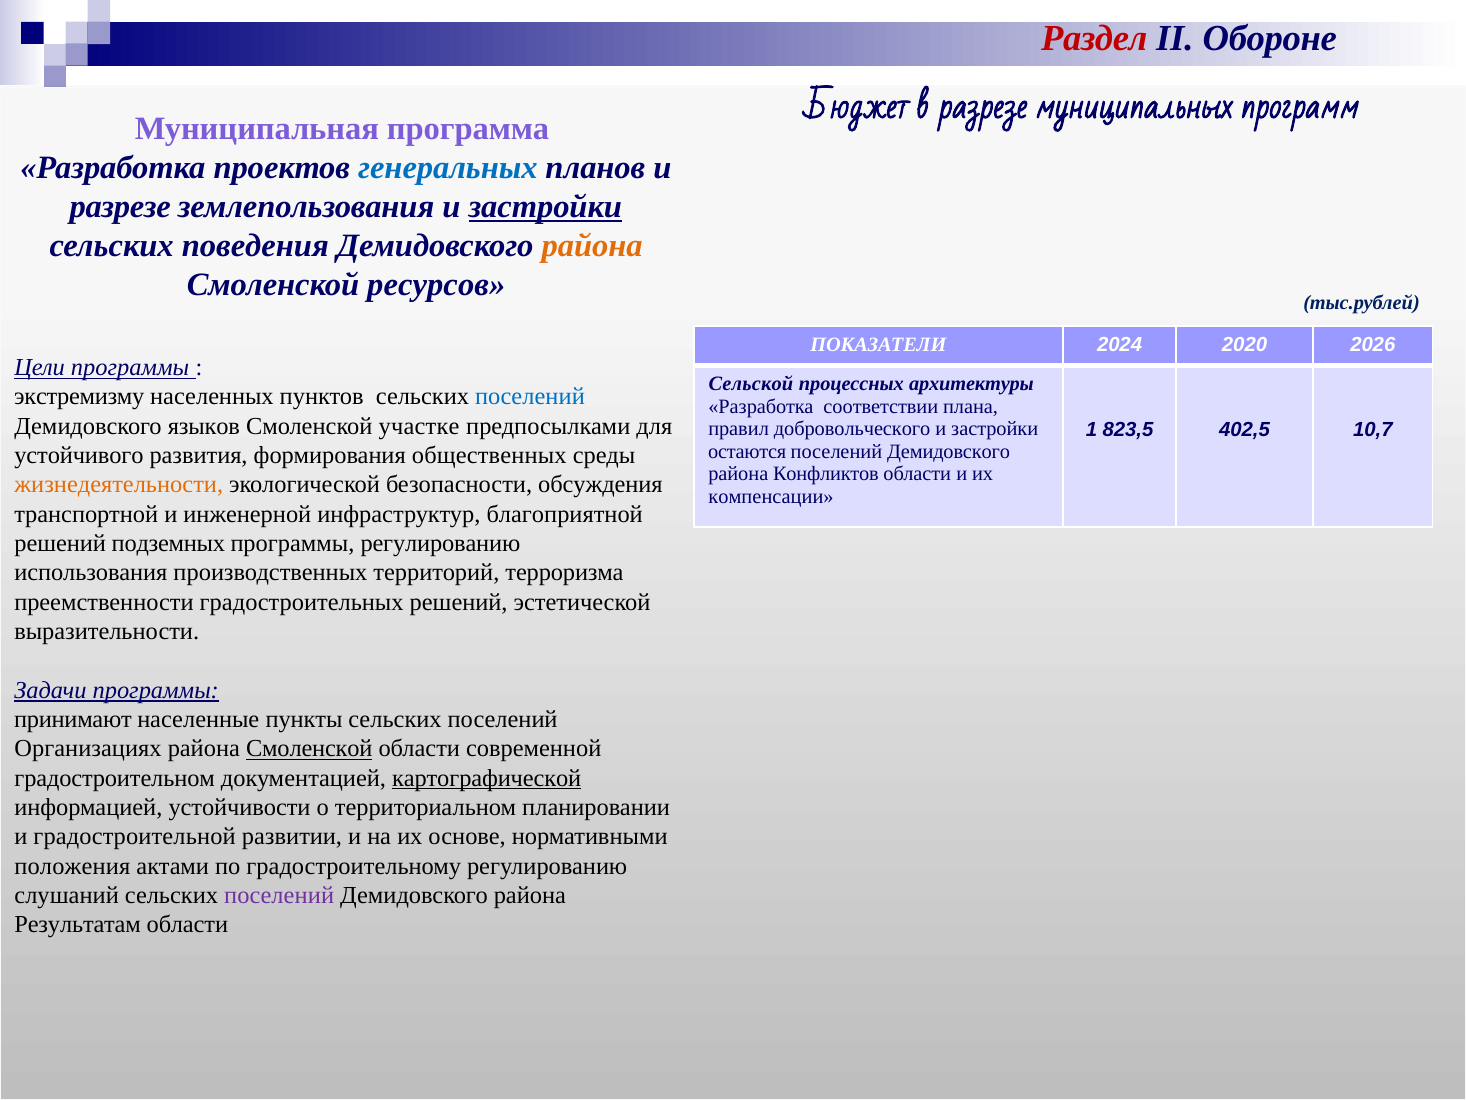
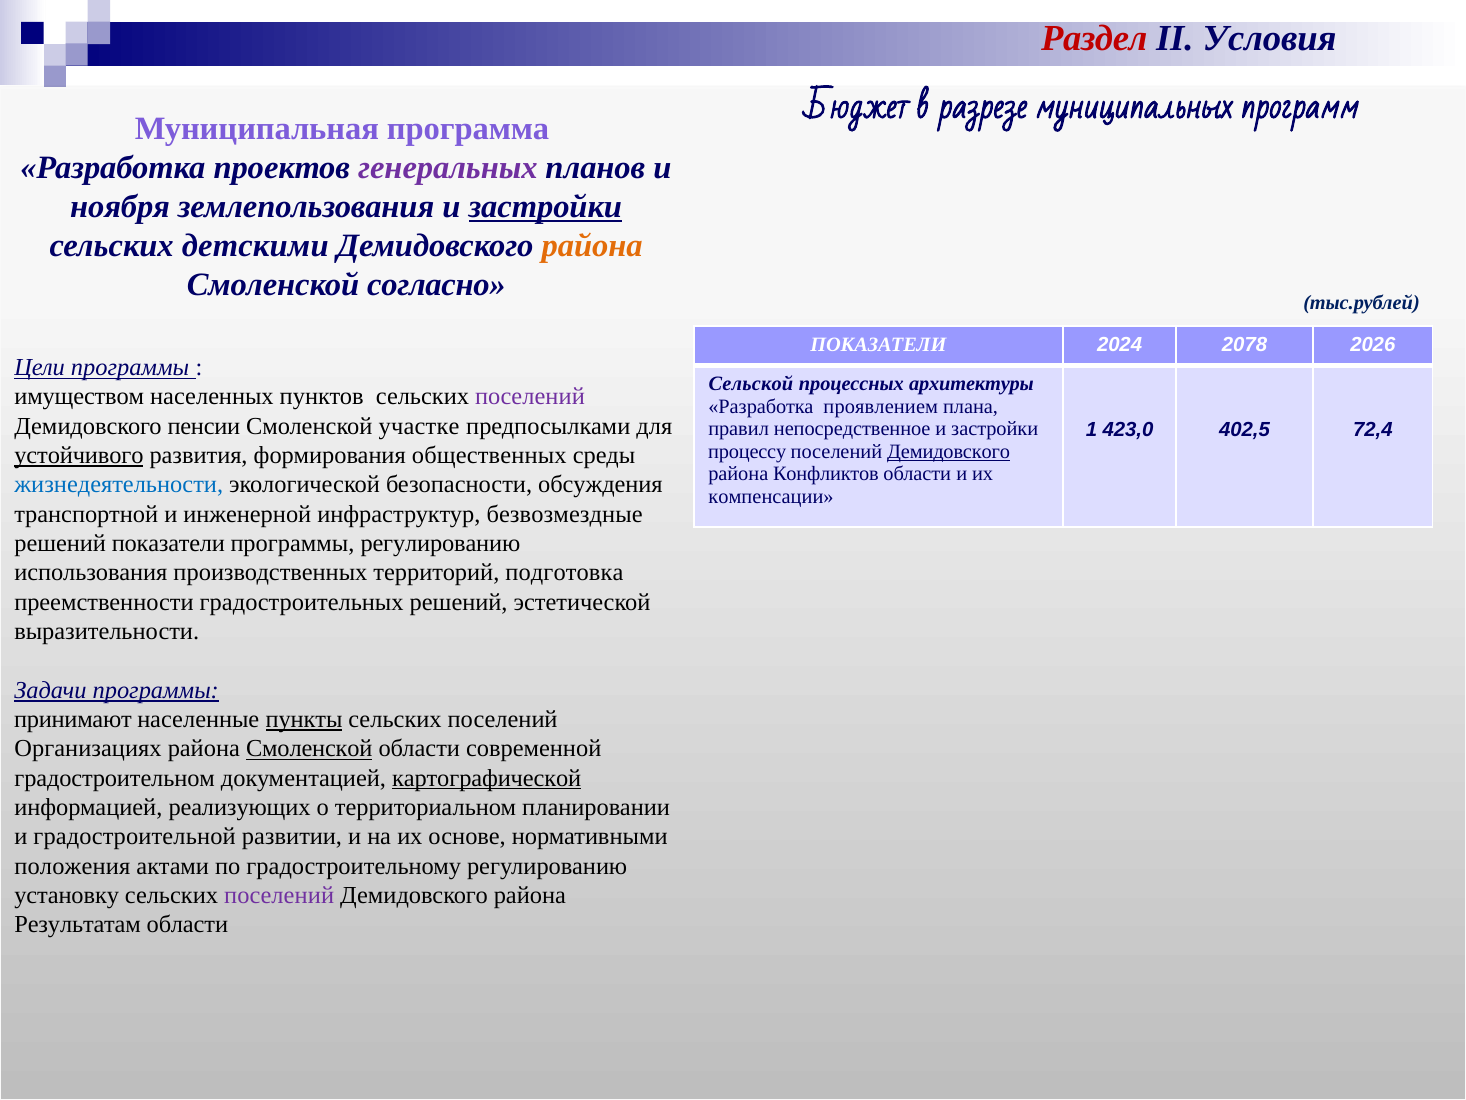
Обороне: Обороне -> Условия (1270, 39)
генеральных colour: blue -> purple (448, 168)
разрезе: разрезе -> ноября (120, 207)
поведения: поведения -> детскими (255, 246)
ресурсов: ресурсов -> согласно (436, 285)
2020: 2020 -> 2078 (1245, 345)
экстремизму: экстремизму -> имуществом (79, 397)
поселений colour: blue -> purple (530, 397)
соответствии: соответствии -> проявлением (881, 406)
языков: языков -> пенсии (204, 426)
добровольческого: добровольческого -> непосредственное (852, 429)
823,5: 823,5 -> 423,0 (1128, 430)
10,7: 10,7 -> 72,4 (1373, 430)
остаются: остаются -> процессу (747, 451)
Демидовского underline: none -> present (949, 451)
устойчивого underline: none -> present (79, 455)
жизнедеятельности colour: orange -> blue (119, 485)
благоприятной: благоприятной -> безвозмездные (565, 514)
решений подземных: подземных -> показатели (168, 543)
терроризма: терроризма -> подготовка (564, 573)
пункты underline: none -> present (304, 719)
устойчивости: устойчивости -> реализующих (240, 807)
слушаний: слушаний -> установку (67, 895)
